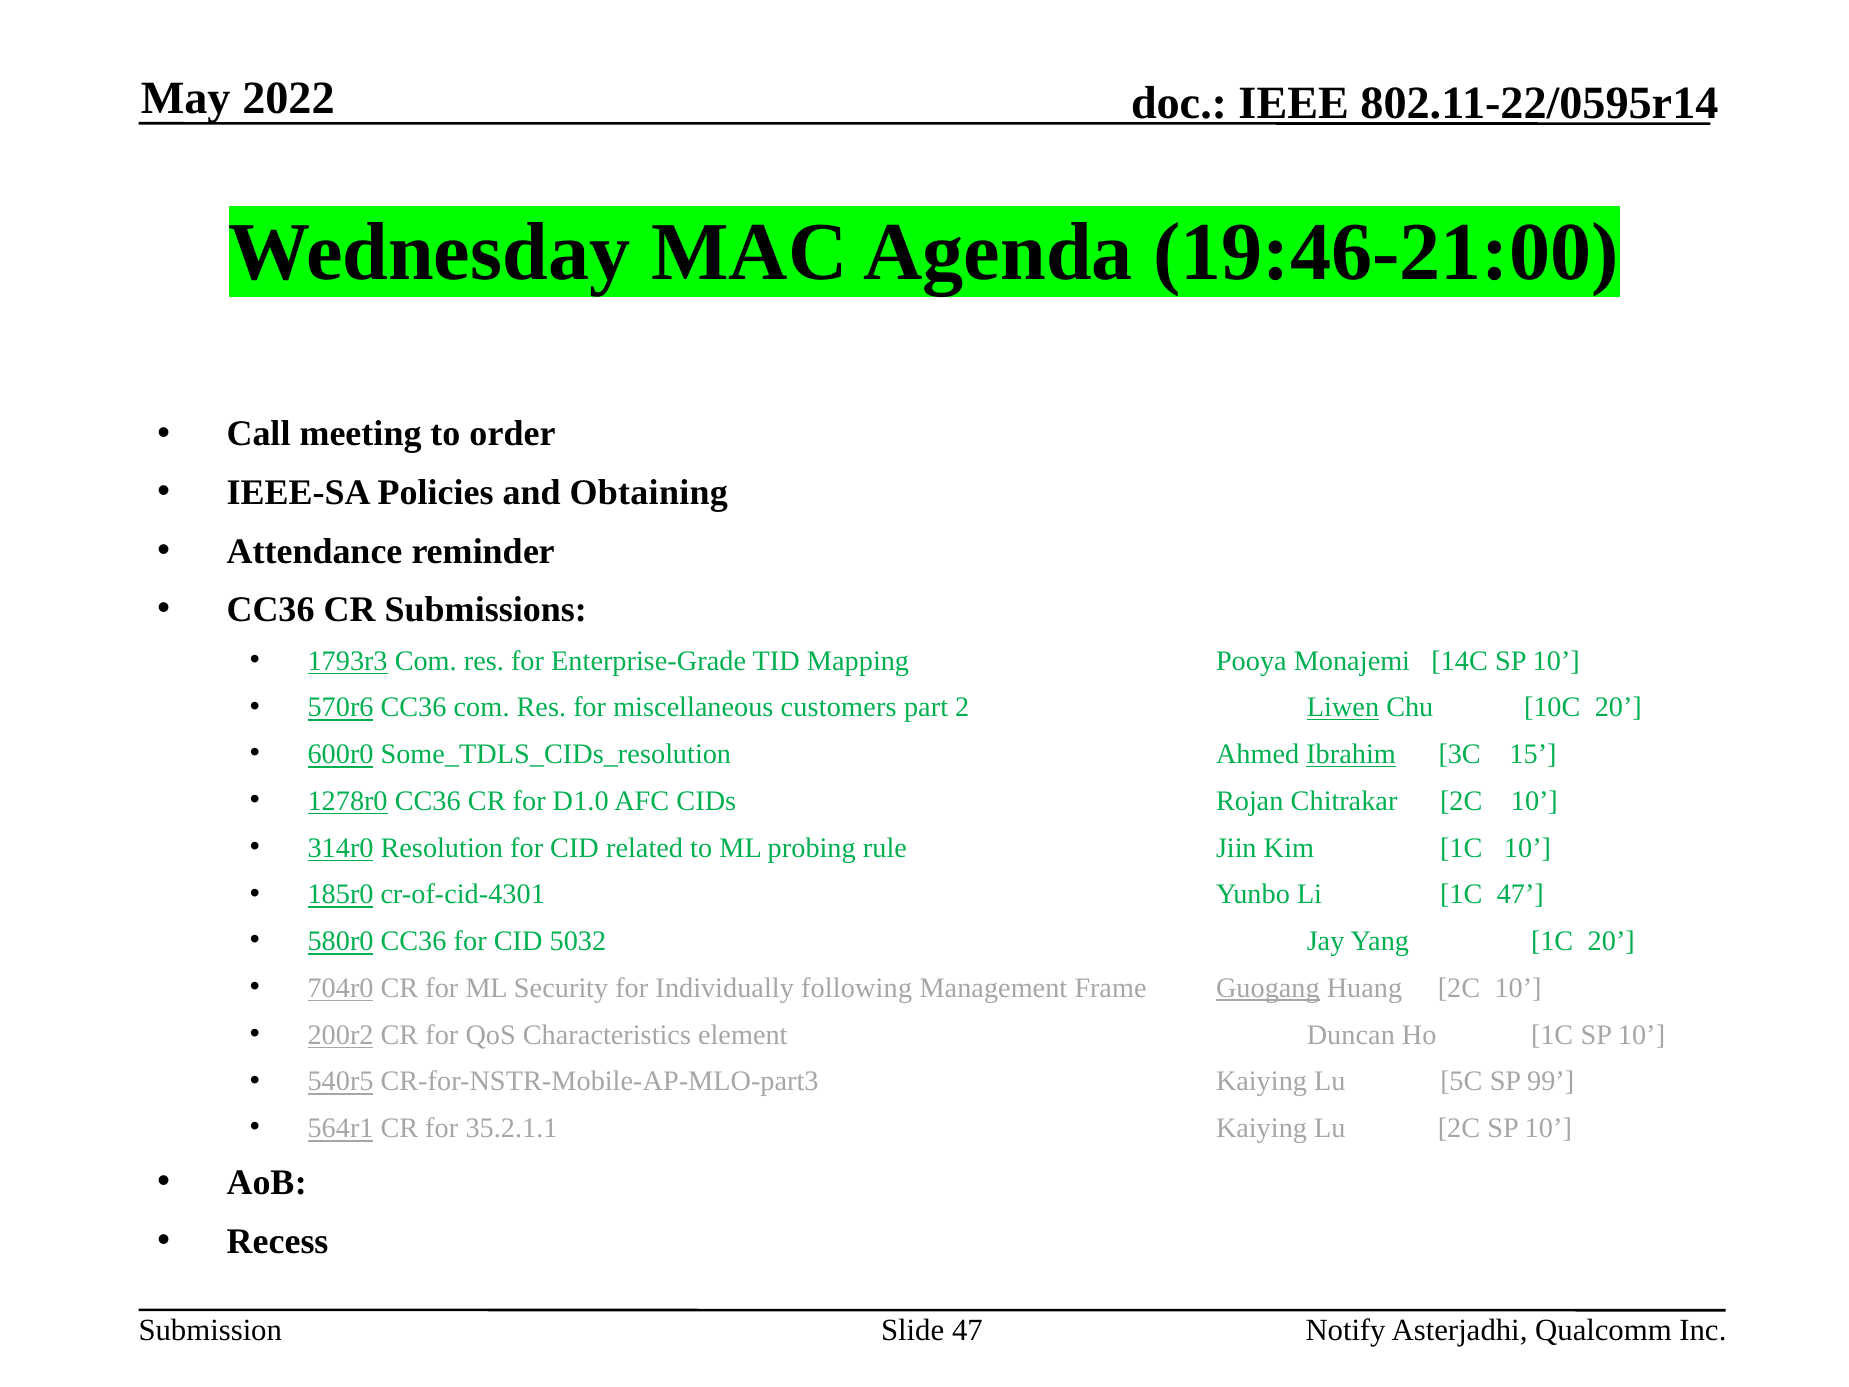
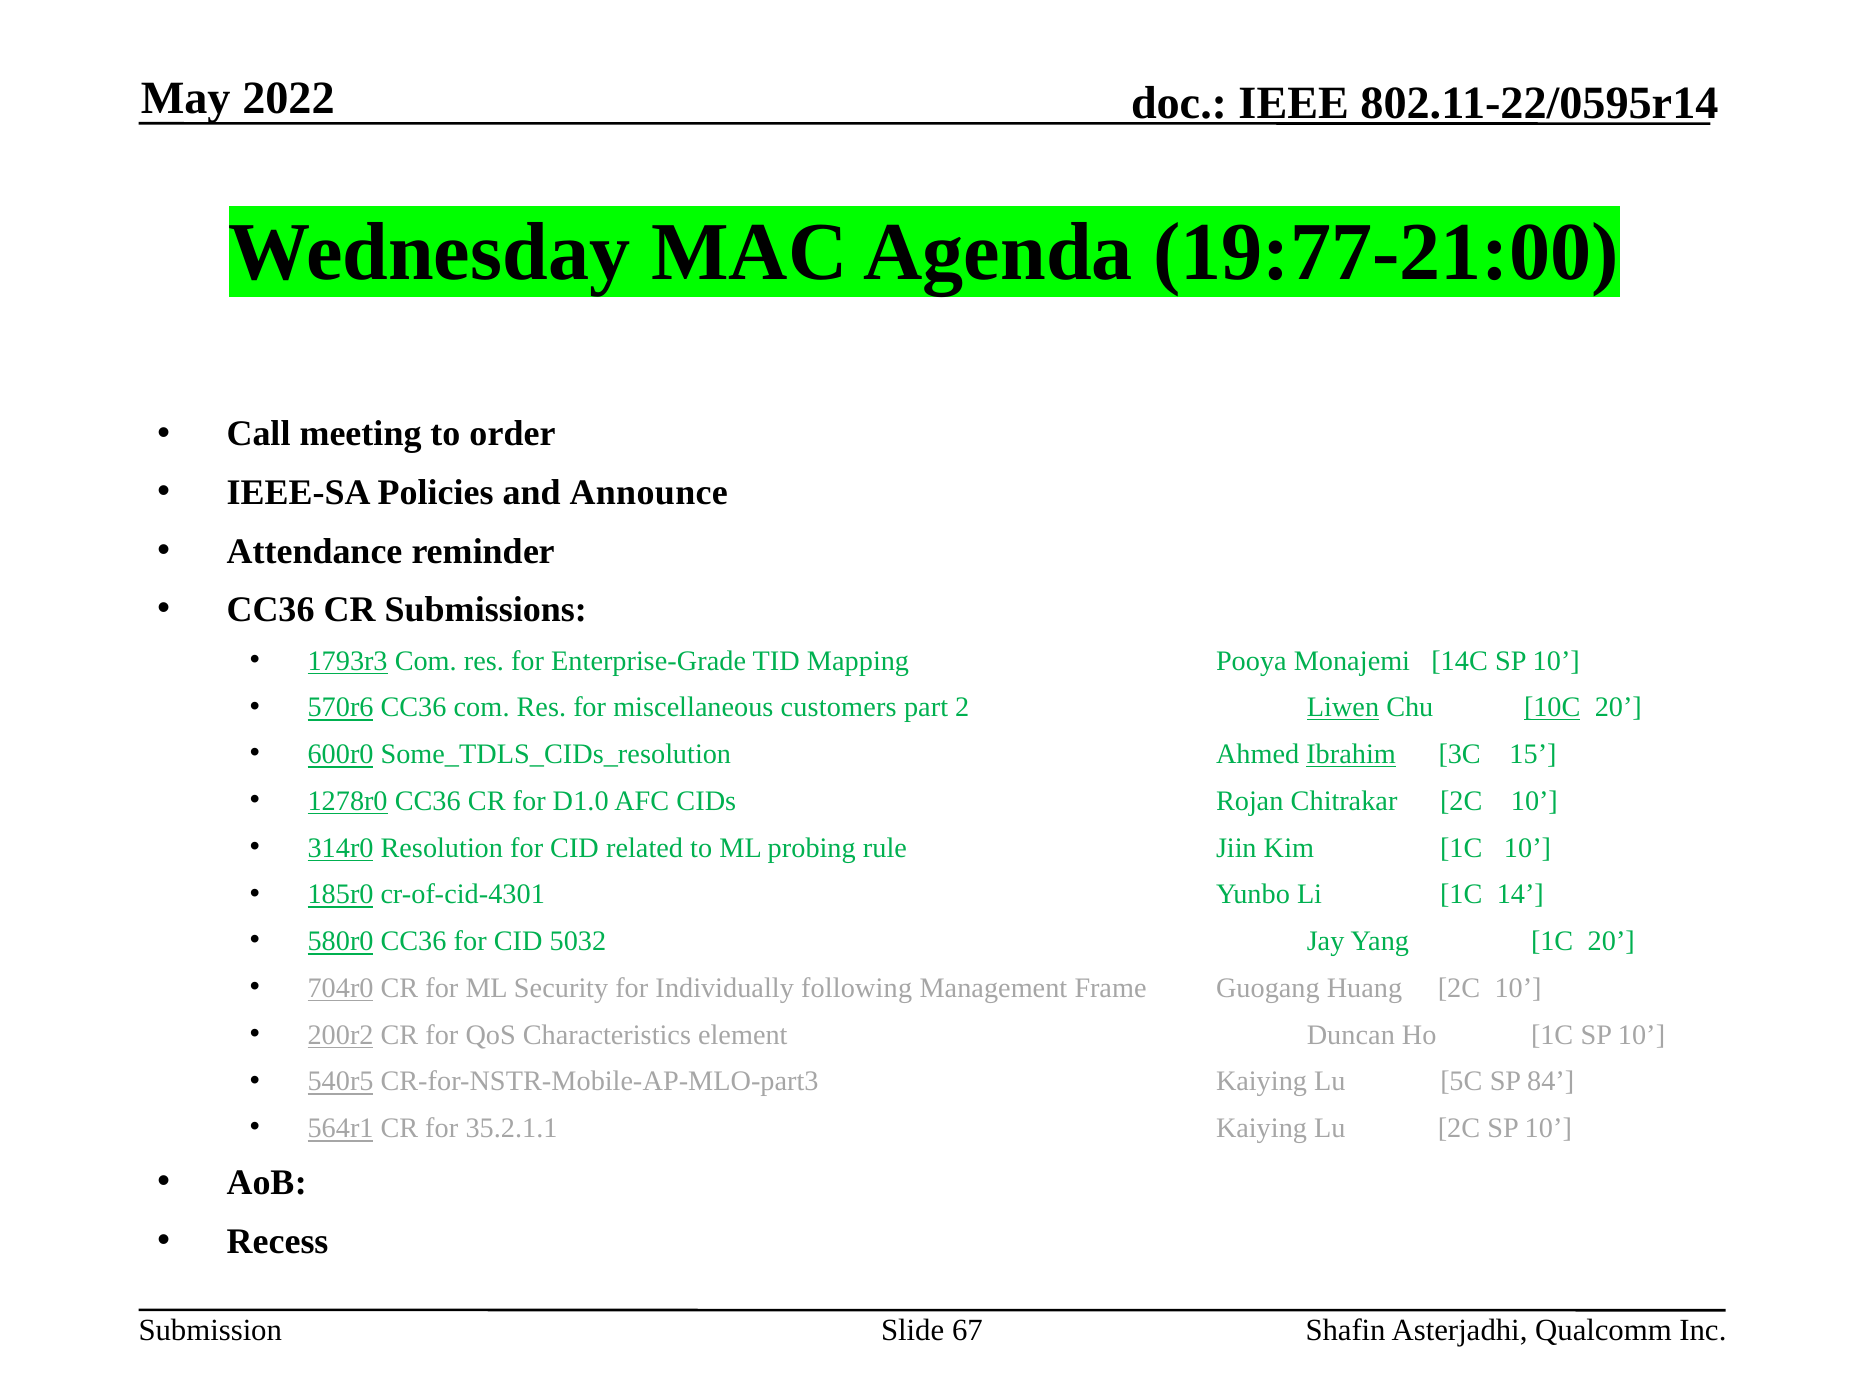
19:46-21:00: 19:46-21:00 -> 19:77-21:00 (1386, 252)
Obtaining: Obtaining -> Announce (649, 493)
10C underline: none -> present (1552, 707)
1C 47: 47 -> 14 (1520, 894)
Guogang underline: present -> none (1268, 988)
99: 99 -> 84 (1551, 1081)
Slide 47: 47 -> 67 (967, 1330)
Notify: Notify -> Shafin (1346, 1330)
